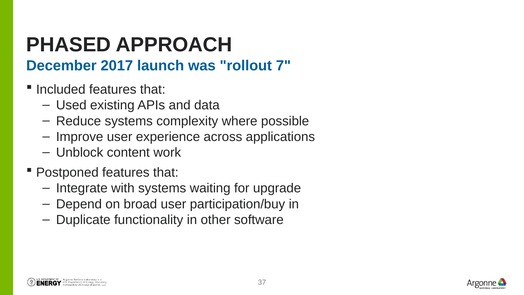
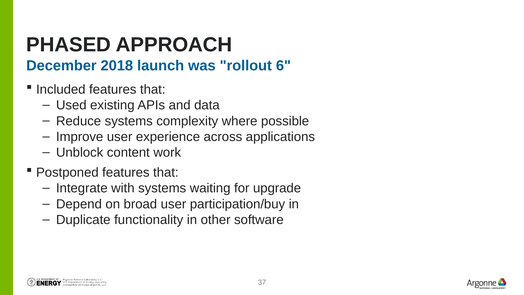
2017: 2017 -> 2018 (117, 66)
7: 7 -> 6 (283, 66)
